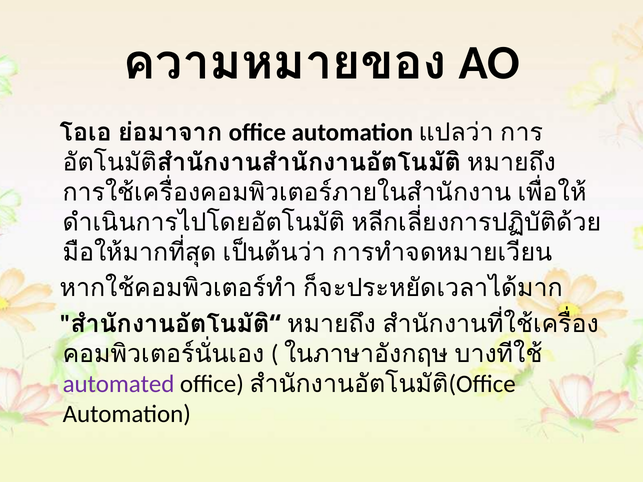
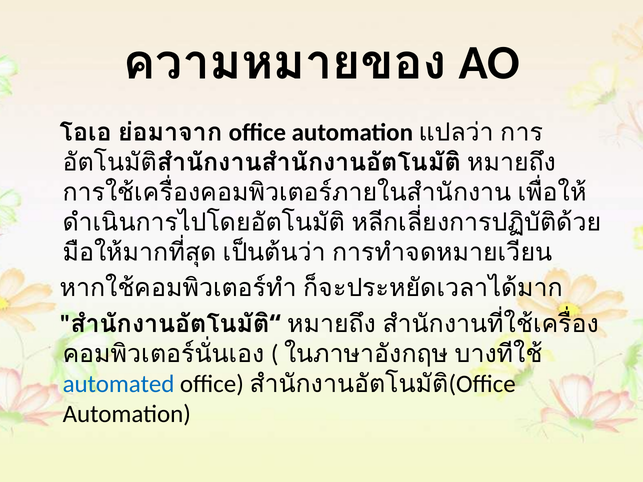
automated colour: purple -> blue (119, 384)
